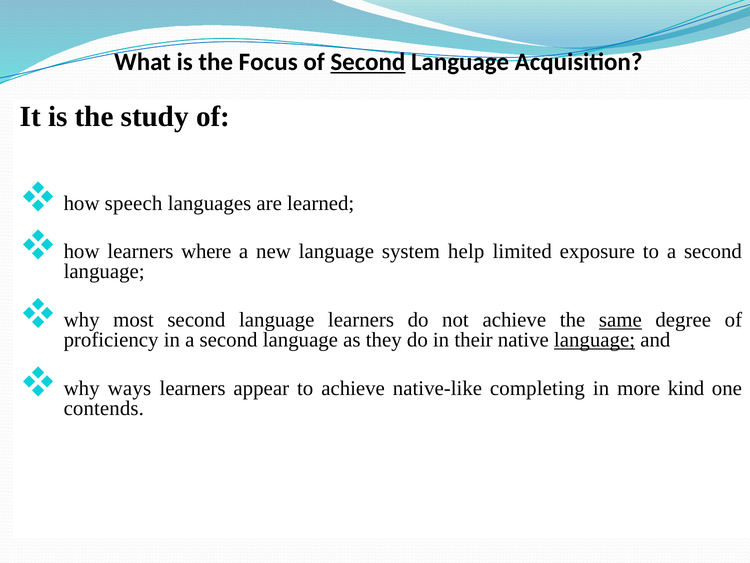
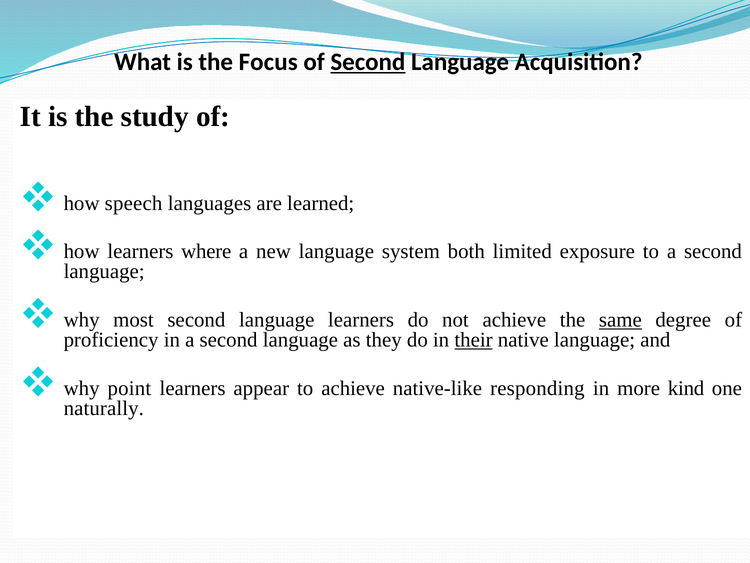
help: help -> both (466, 251)
their underline: none -> present (474, 340)
language underline: present -> none (595, 340)
ways: ways -> point (129, 388)
completing: completing -> responding (537, 388)
contends: contends -> naturally (104, 408)
